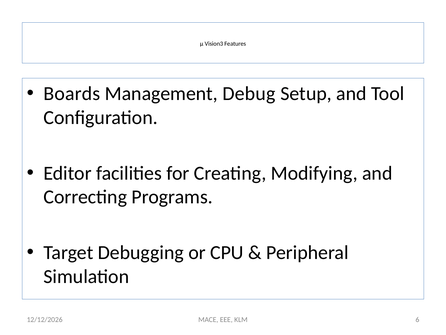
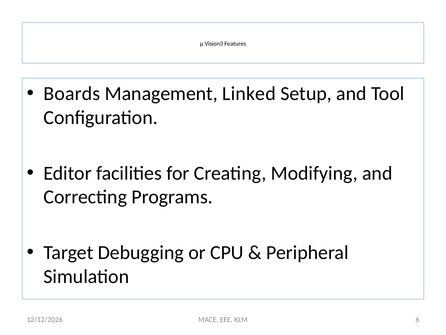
Debug: Debug -> Linked (249, 94)
